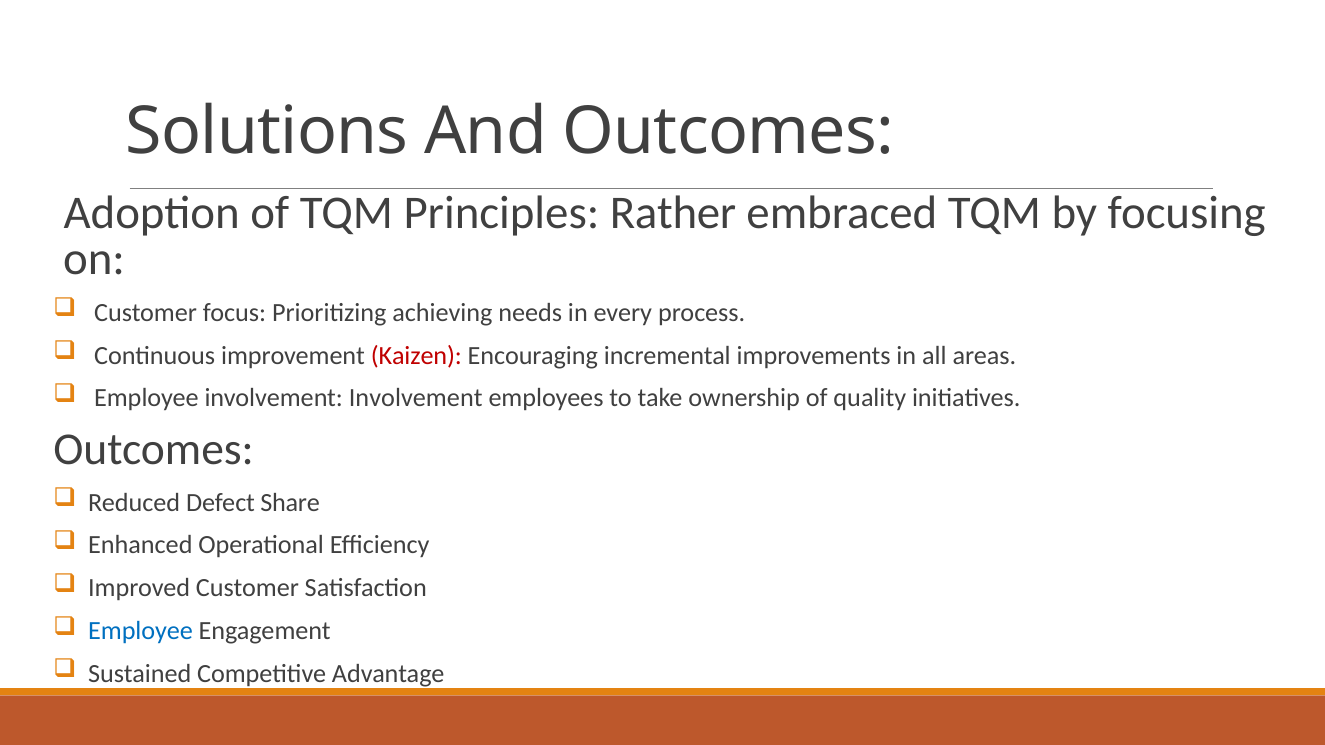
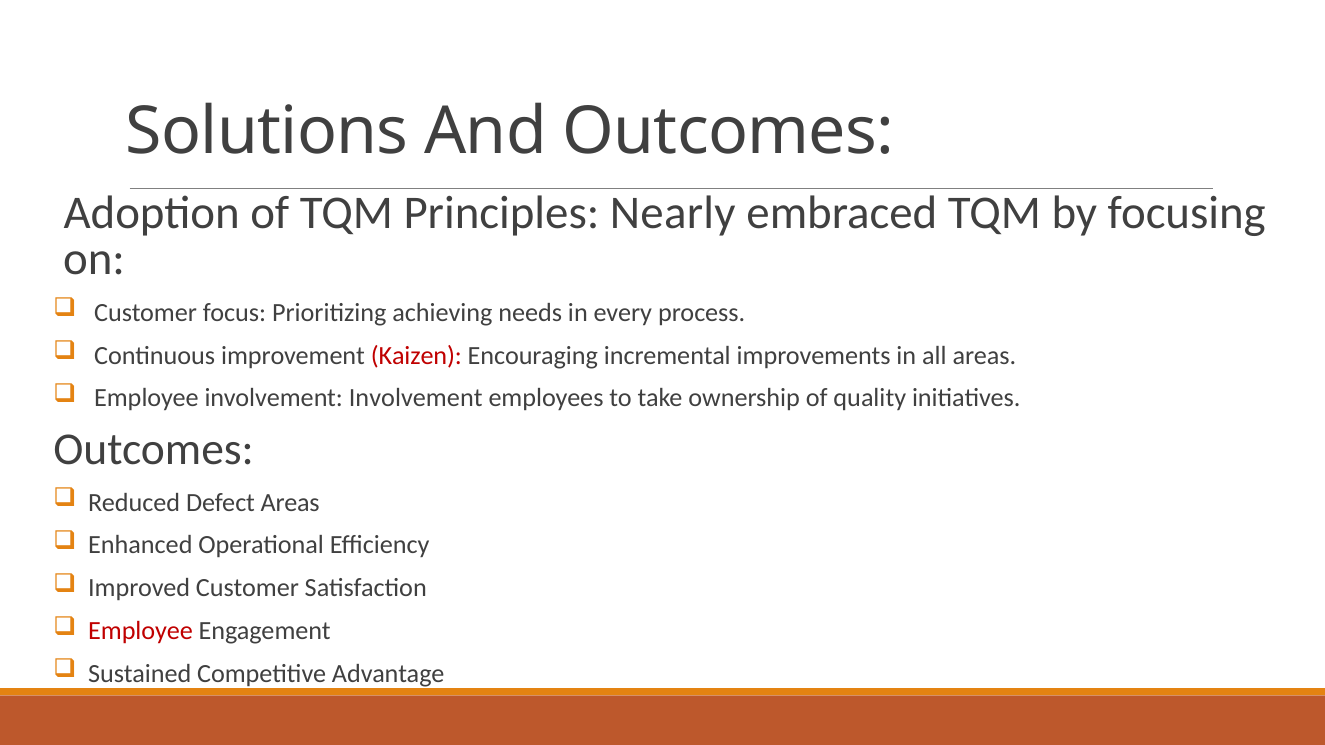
Rather: Rather -> Nearly (673, 213)
Defect Share: Share -> Areas (290, 503)
Employee colour: blue -> red (141, 631)
